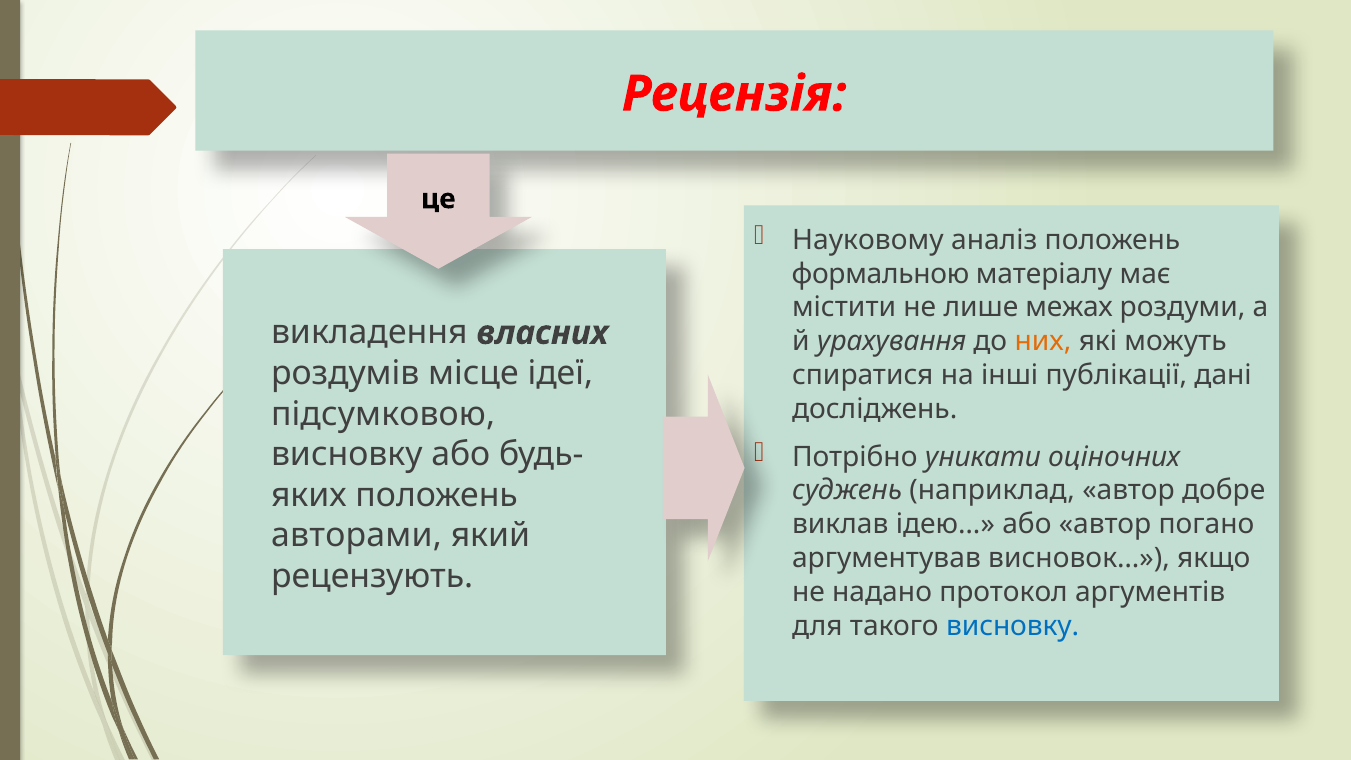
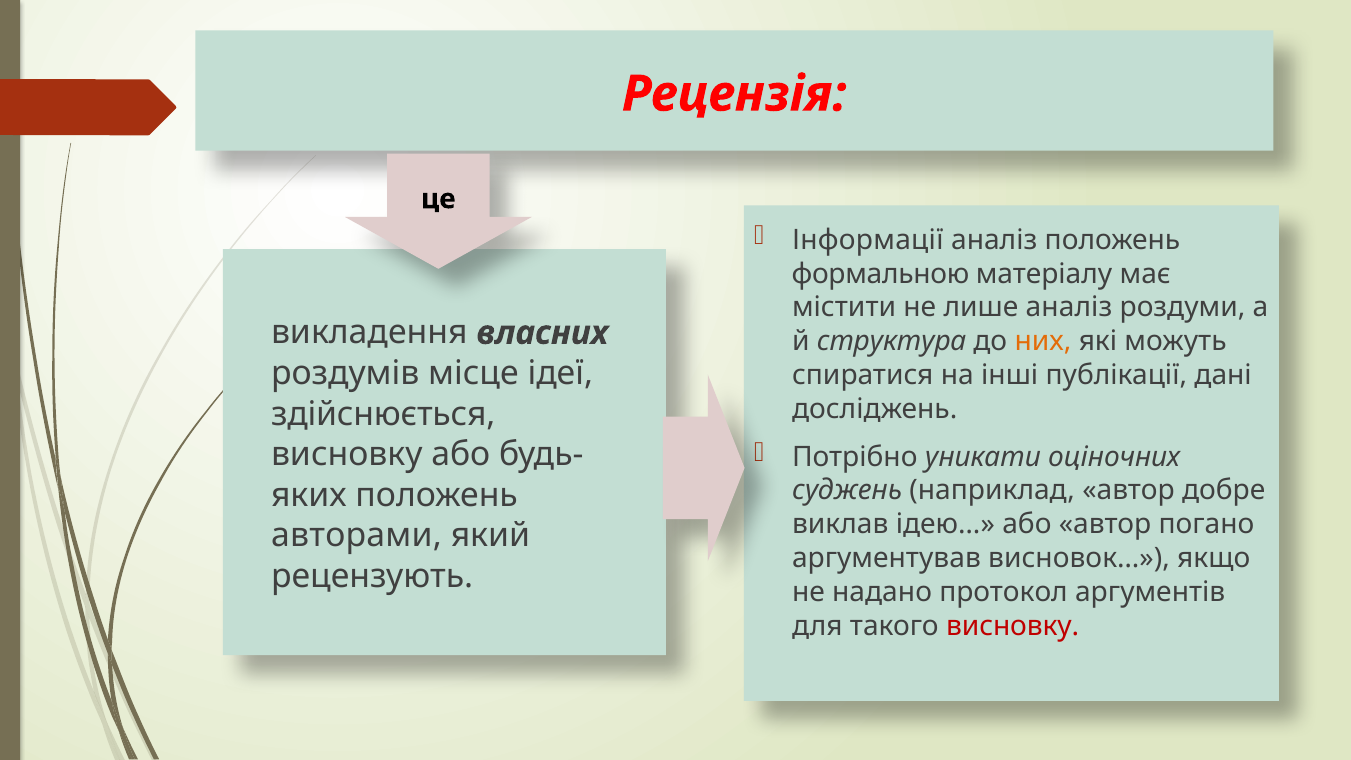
Науковому: Науковому -> Інформації (868, 240)
лише межах: межах -> аналіз (1069, 308)
урахування: урахування -> структура (892, 341)
підсумковою: підсумковою -> здійснюється (383, 414)
висновку colour: blue -> red (1013, 626)
